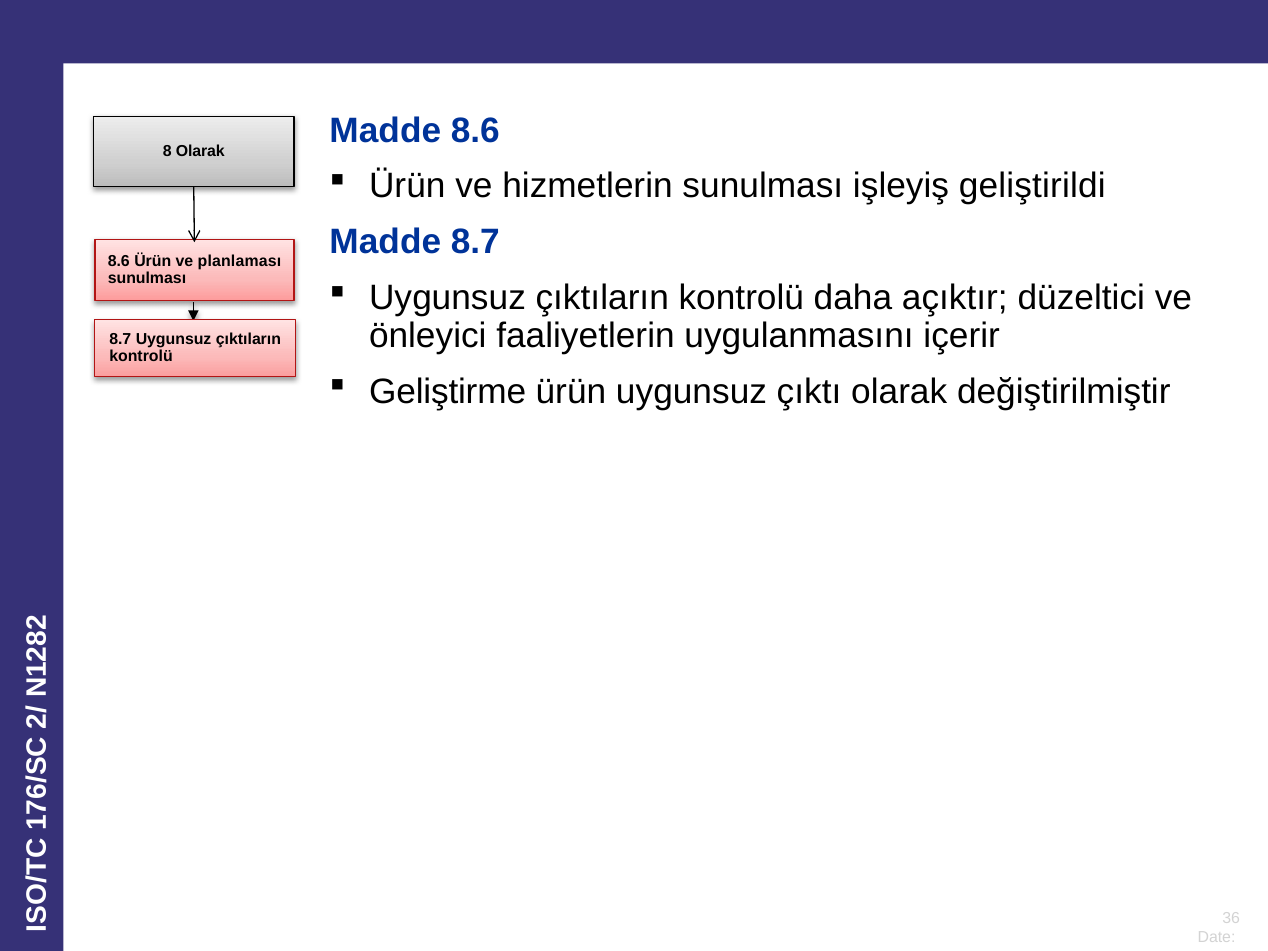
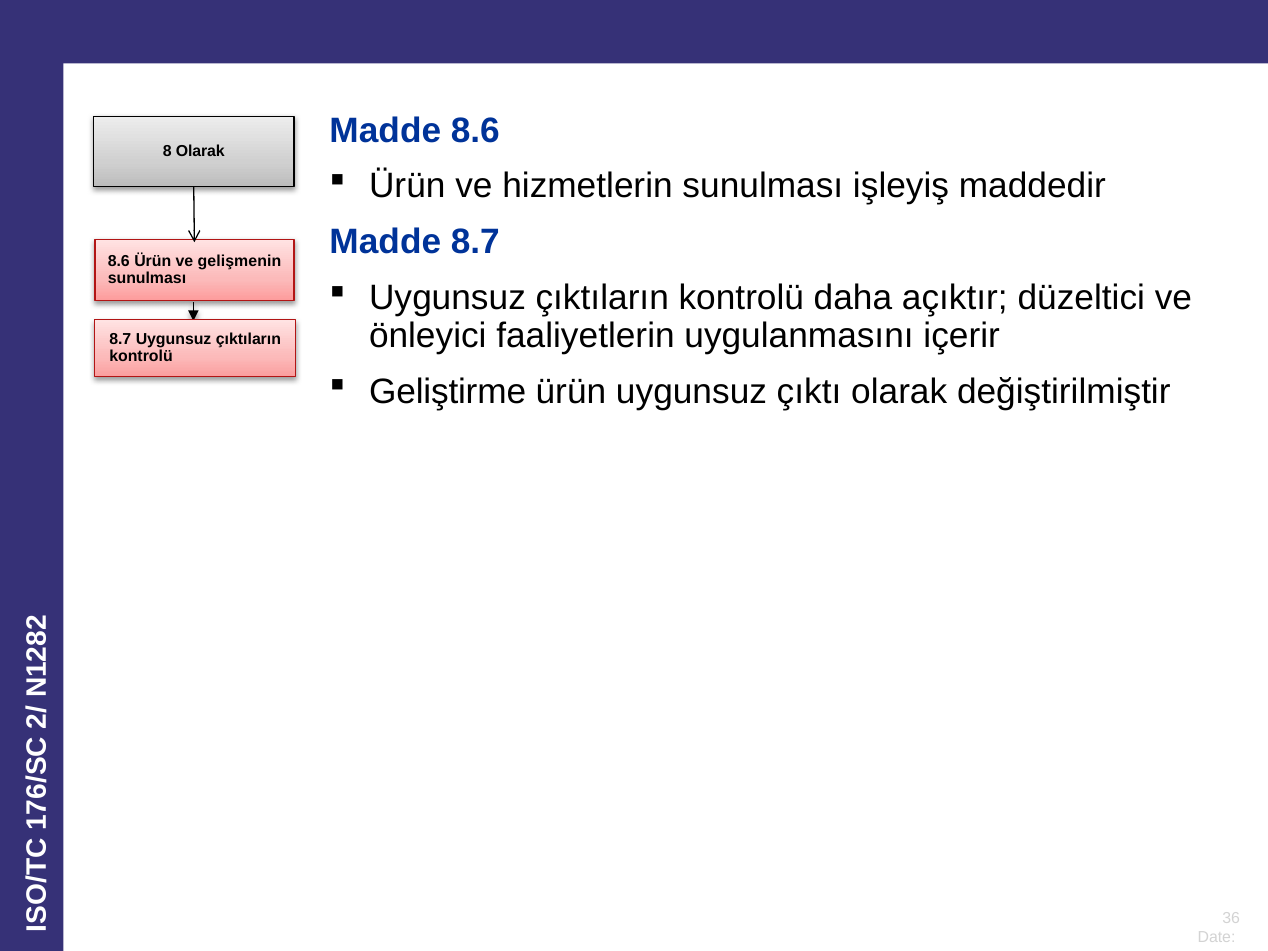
geliştirildi: geliştirildi -> maddedir (1032, 186)
planlaması: planlaması -> gelişmenin (239, 261)
